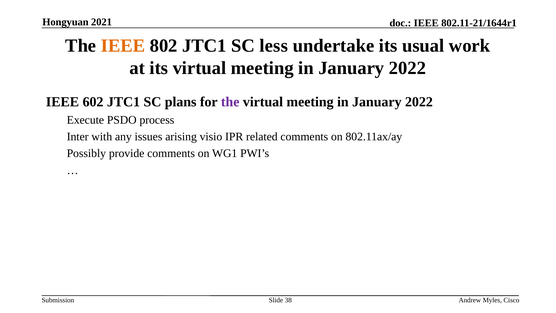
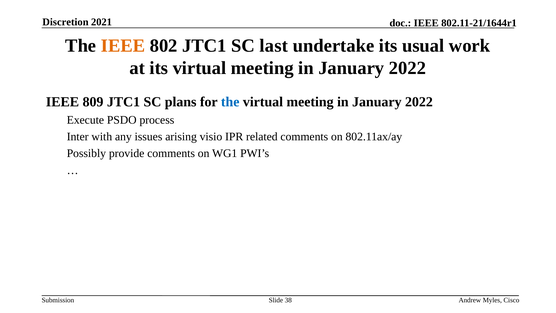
Hongyuan: Hongyuan -> Discretion (65, 22)
less: less -> last (274, 46)
602: 602 -> 809 (93, 102)
the colour: purple -> blue (230, 102)
